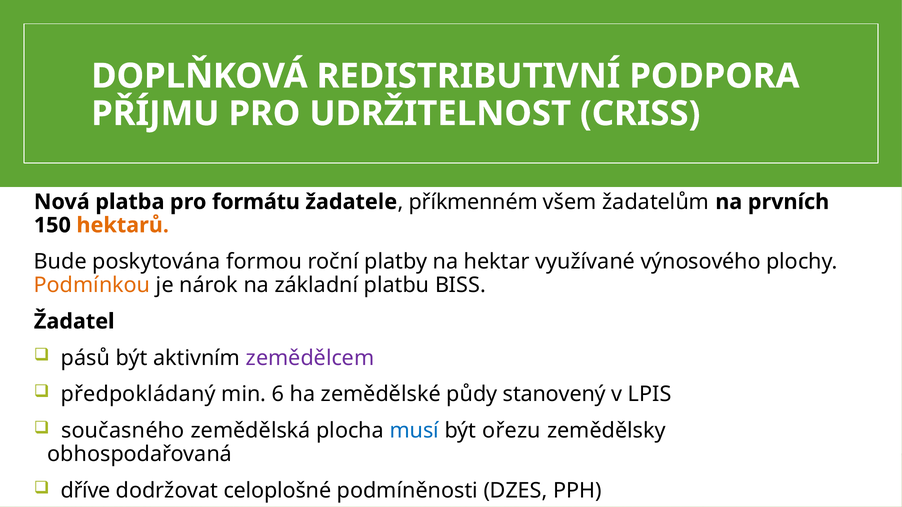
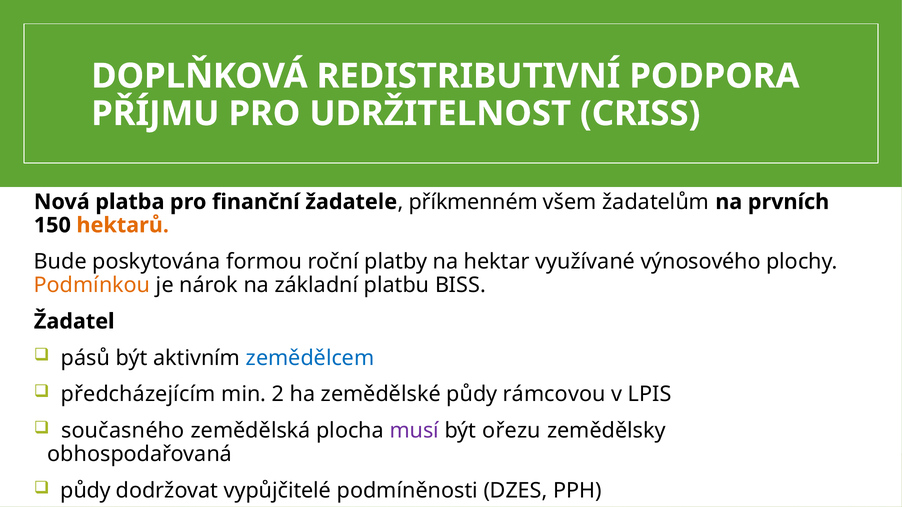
formátu: formátu -> finanční (256, 202)
zemědělcem colour: purple -> blue (310, 358)
předpokládaný: předpokládaný -> předcházejícím (138, 395)
6: 6 -> 2 (278, 395)
stanovený: stanovený -> rámcovou (554, 395)
musí colour: blue -> purple (414, 431)
dříve: dříve -> půdy (86, 491)
celoplošné: celoplošné -> vypůjčitelé (277, 491)
